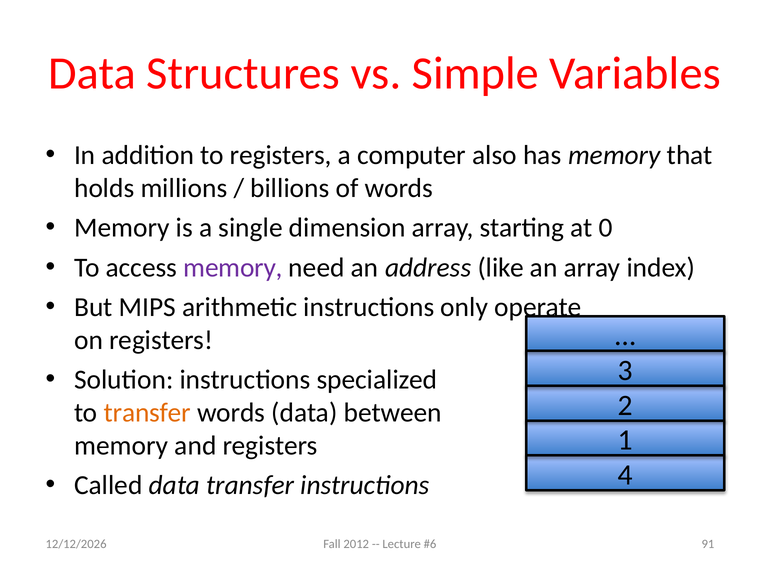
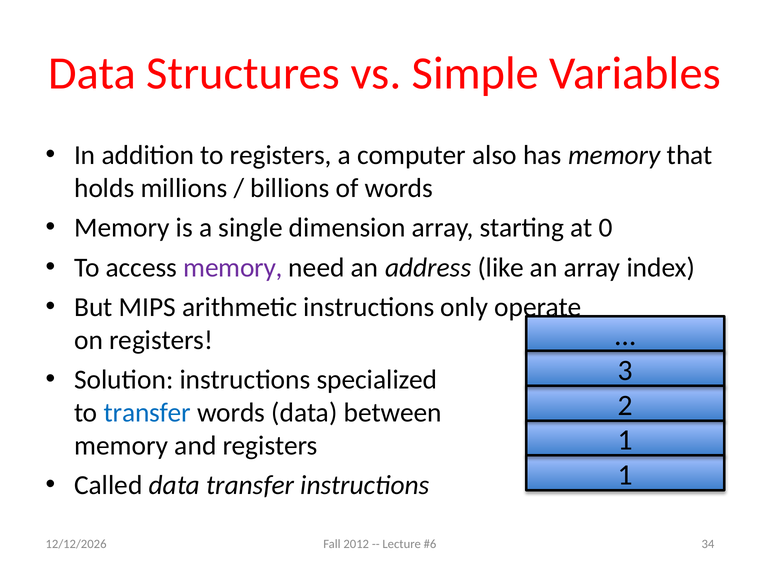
transfer colour: orange -> blue (147, 413)
instructions 4: 4 -> 1 (625, 475)
91: 91 -> 34 (708, 544)
